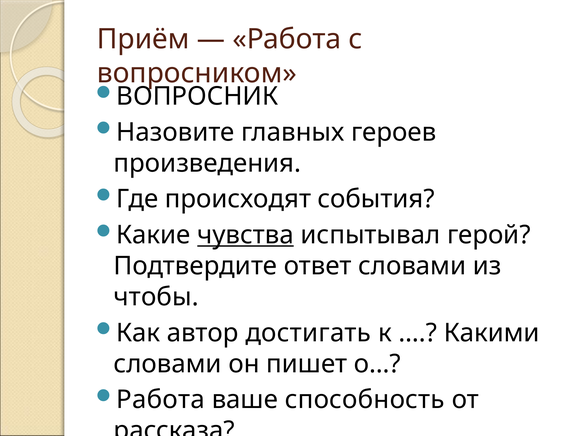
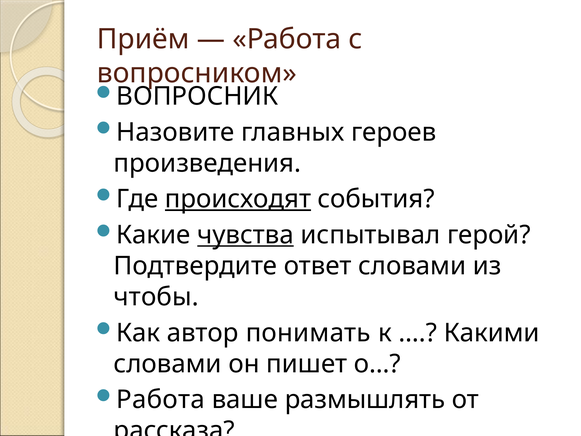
происходят underline: none -> present (238, 199)
достигать: достигать -> понимать (308, 333)
способность: способность -> размышлять (365, 399)
